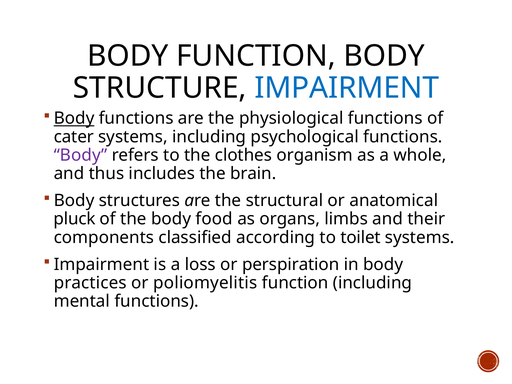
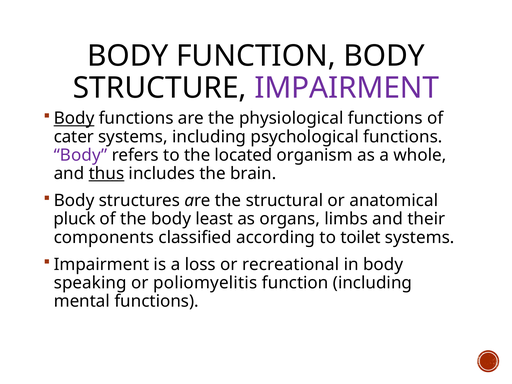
IMPAIRMENT colour: blue -> purple (347, 88)
clothes: clothes -> located (244, 155)
thus underline: none -> present (106, 174)
food: food -> least (214, 219)
perspiration: perspiration -> recreational (291, 264)
practices: practices -> speaking (90, 283)
